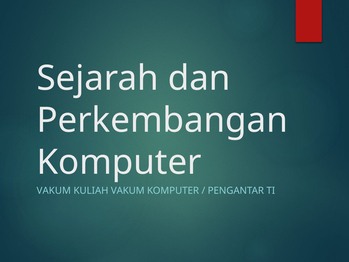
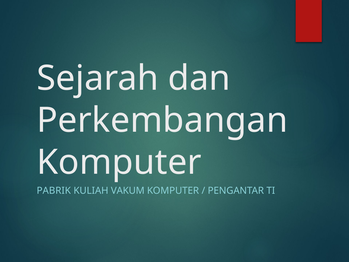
VAKUM: VAKUM -> PABRIK (54, 191)
